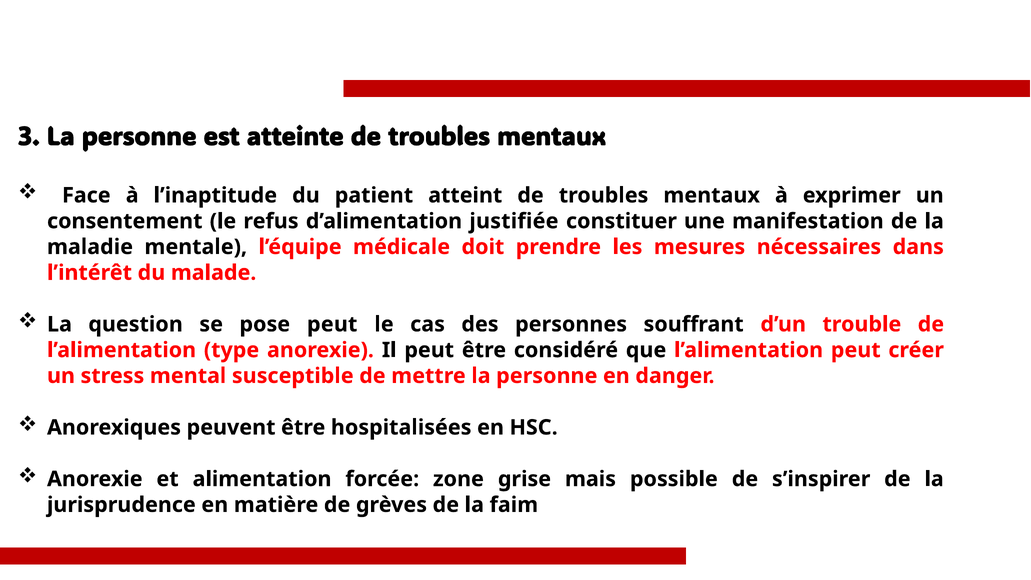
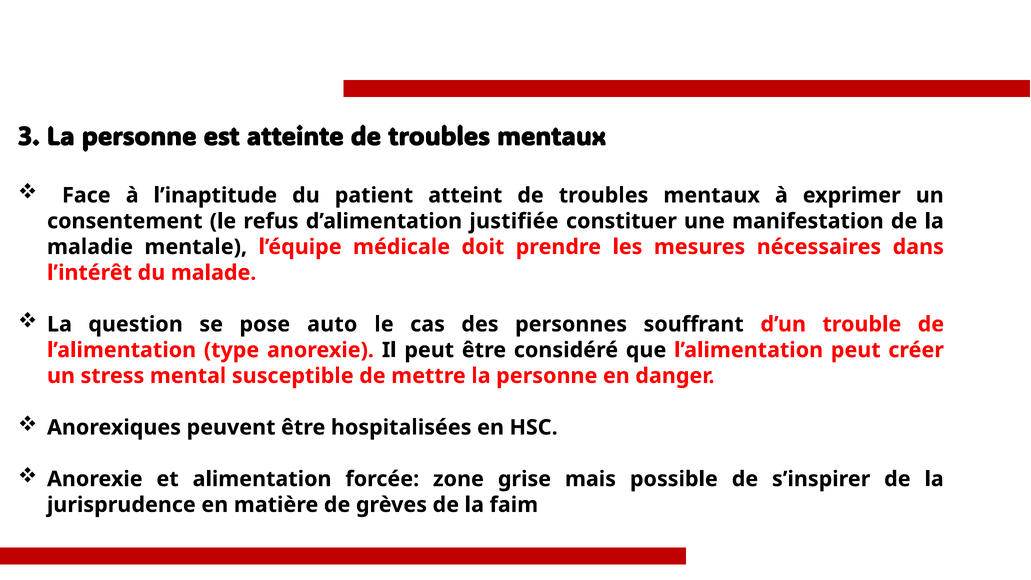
pose peut: peut -> auto (332, 324)
